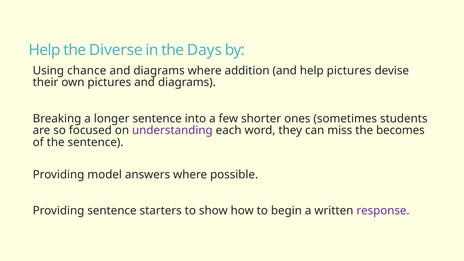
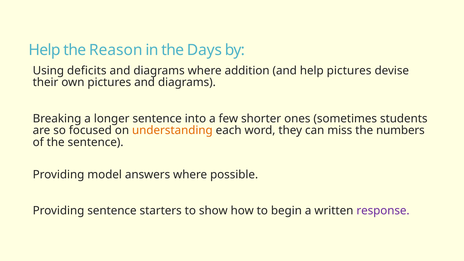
Diverse: Diverse -> Reason (116, 50)
chance: chance -> deficits (87, 71)
understanding colour: purple -> orange (172, 130)
becomes: becomes -> numbers (400, 130)
